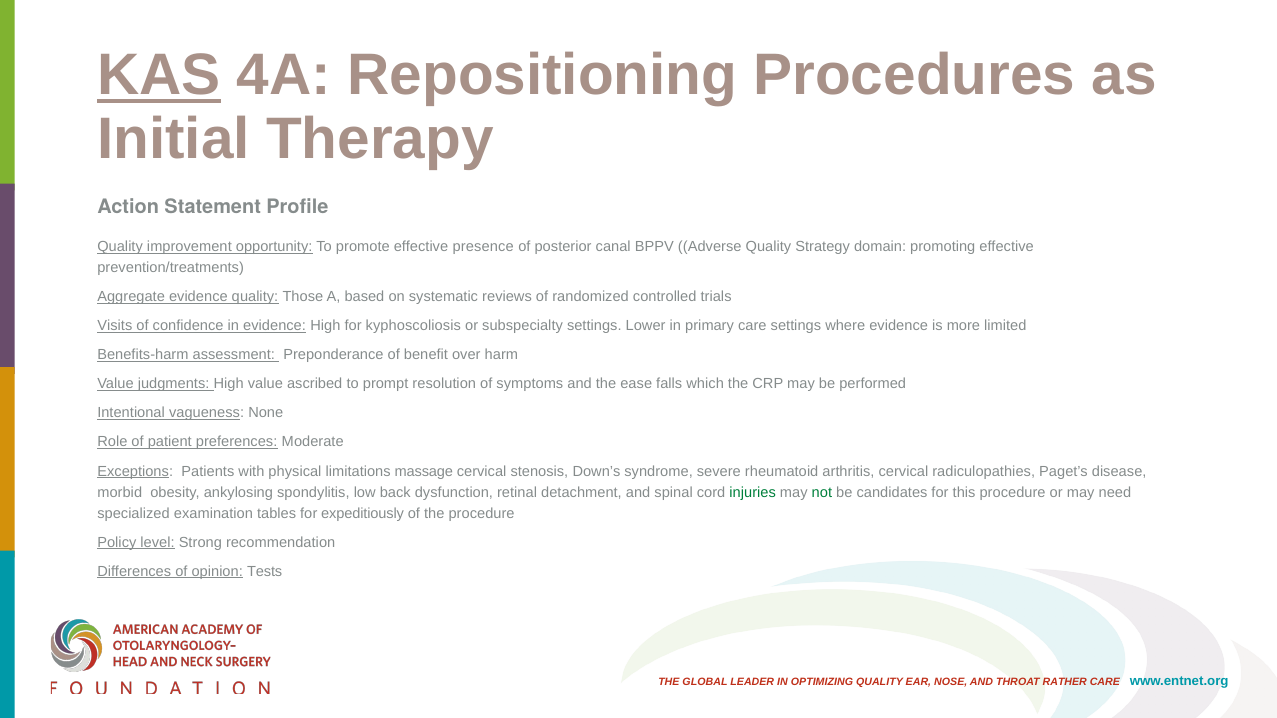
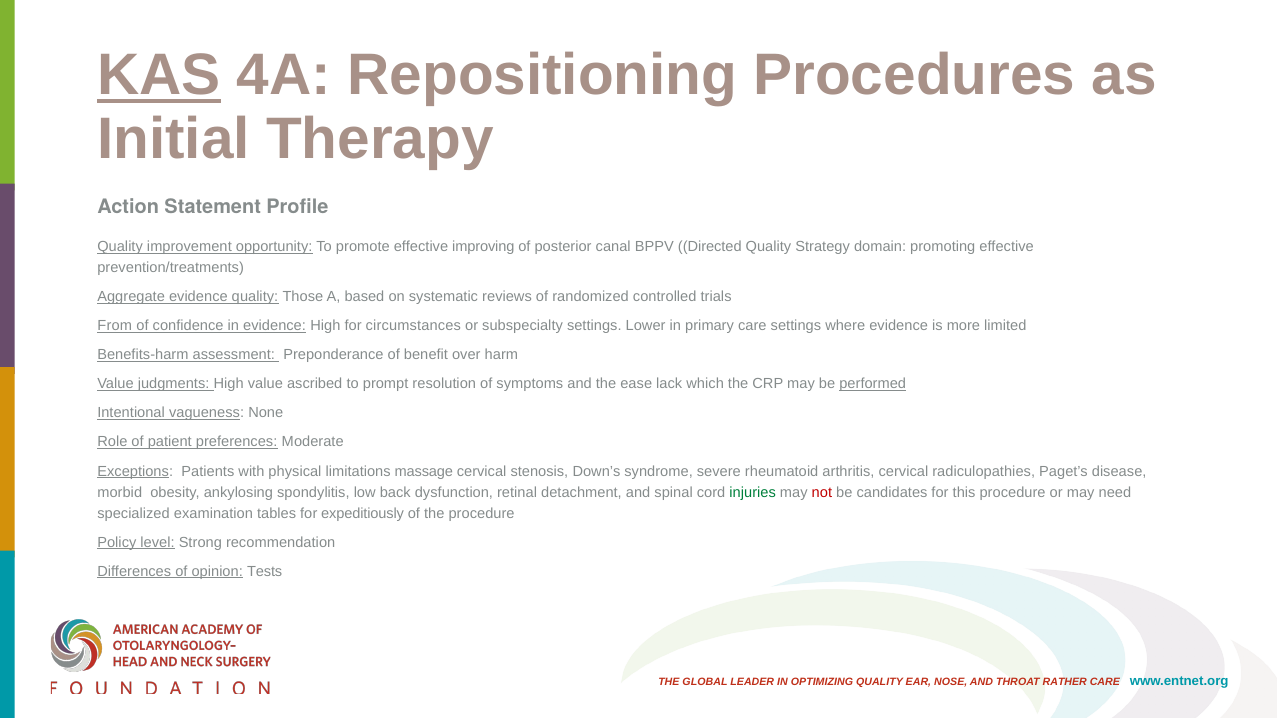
presence: presence -> improving (483, 247)
Adverse: Adverse -> Directed (710, 247)
Visits: Visits -> From (115, 326)
kyphoscoliosis: kyphoscoliosis -> circumstances (413, 326)
falls: falls -> lack (669, 384)
performed underline: none -> present (873, 384)
not colour: green -> red (822, 492)
